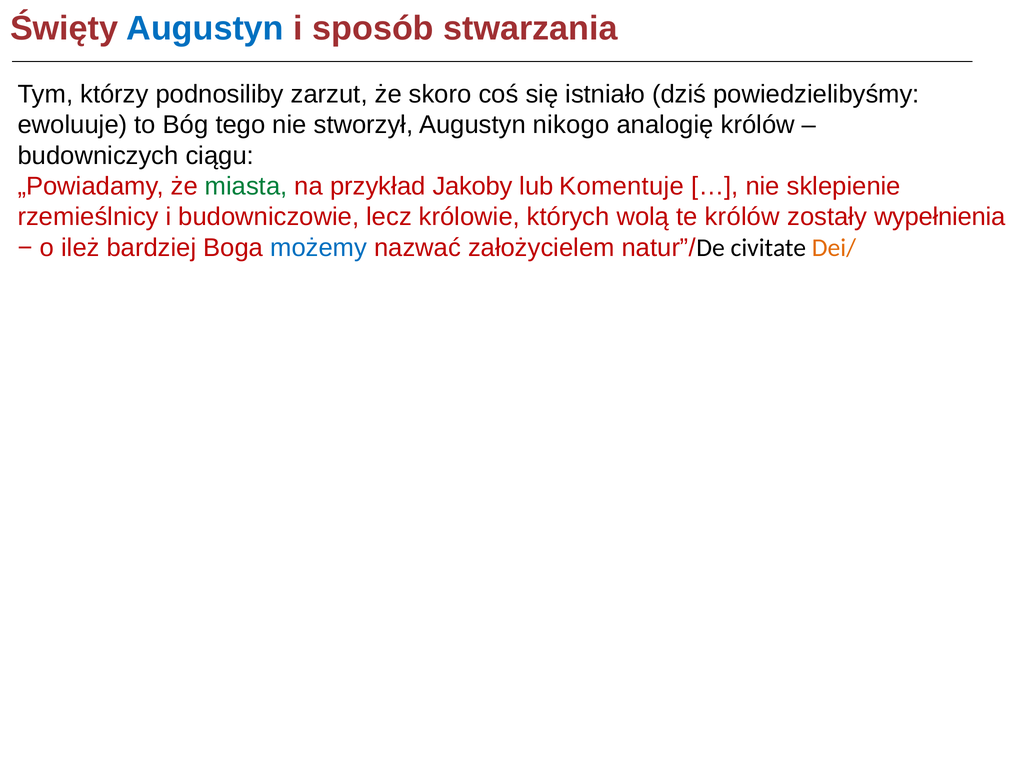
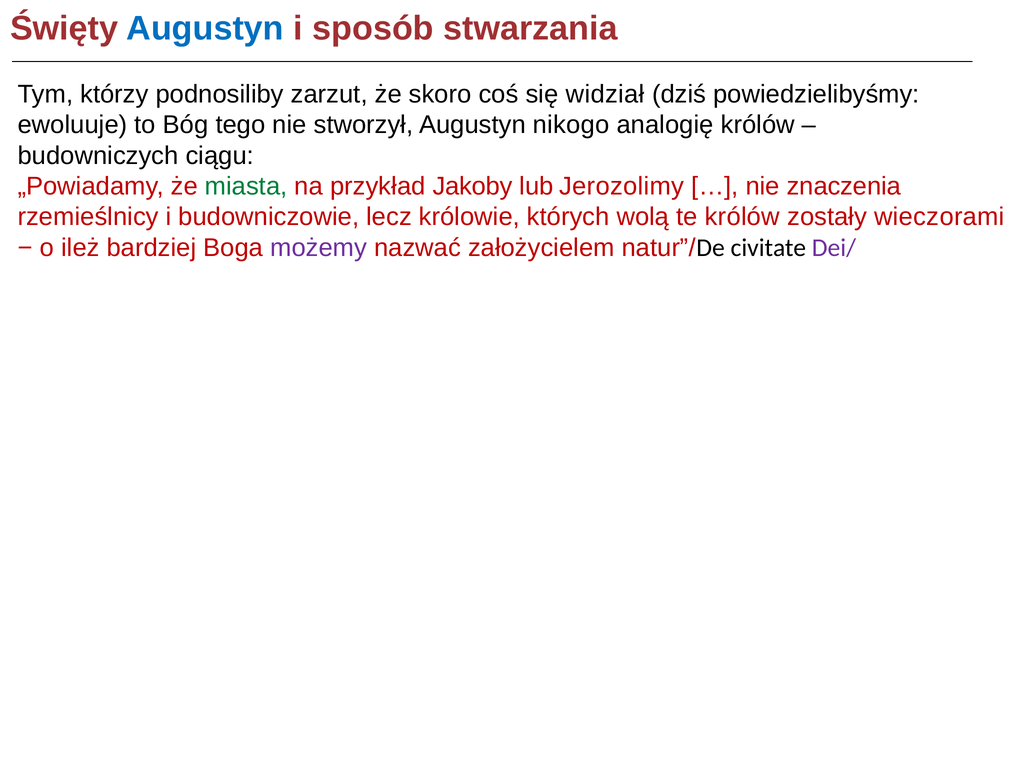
istniało: istniało -> widział (605, 94)
Komentuje: Komentuje -> Jerozolimy (622, 186)
sklepienie: sklepienie -> znaczenia (844, 186)
wypełnienia: wypełnienia -> wieczorami (939, 217)
możemy colour: blue -> purple (319, 248)
Dei/ colour: orange -> purple (834, 248)
